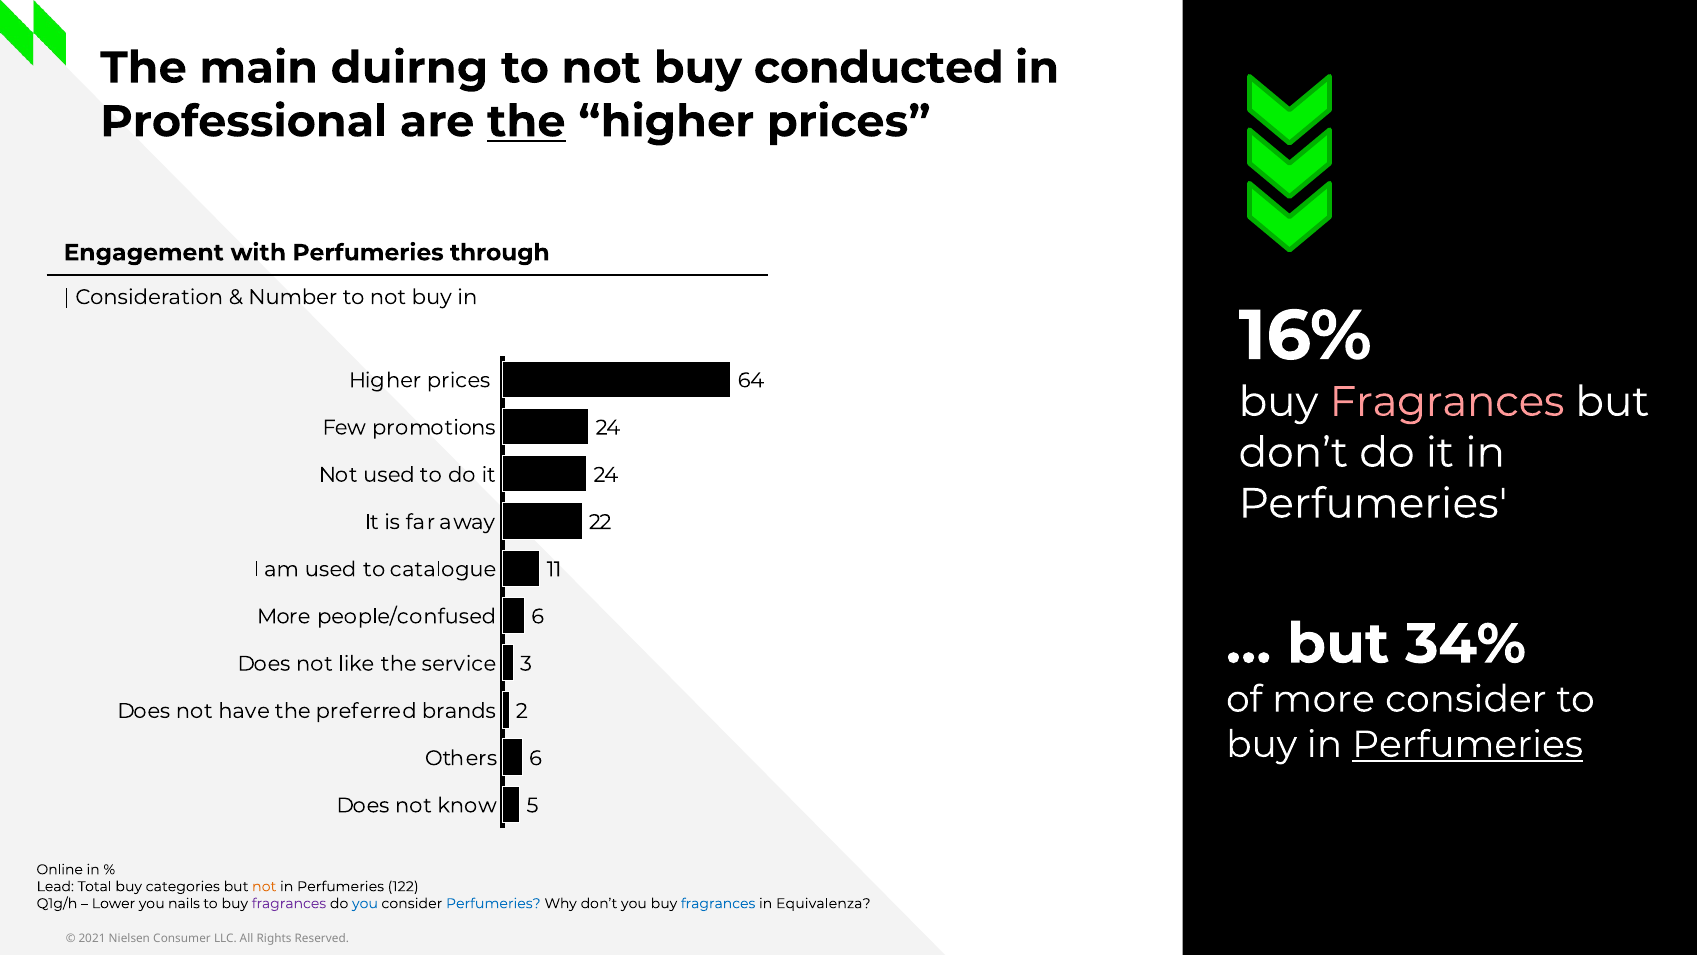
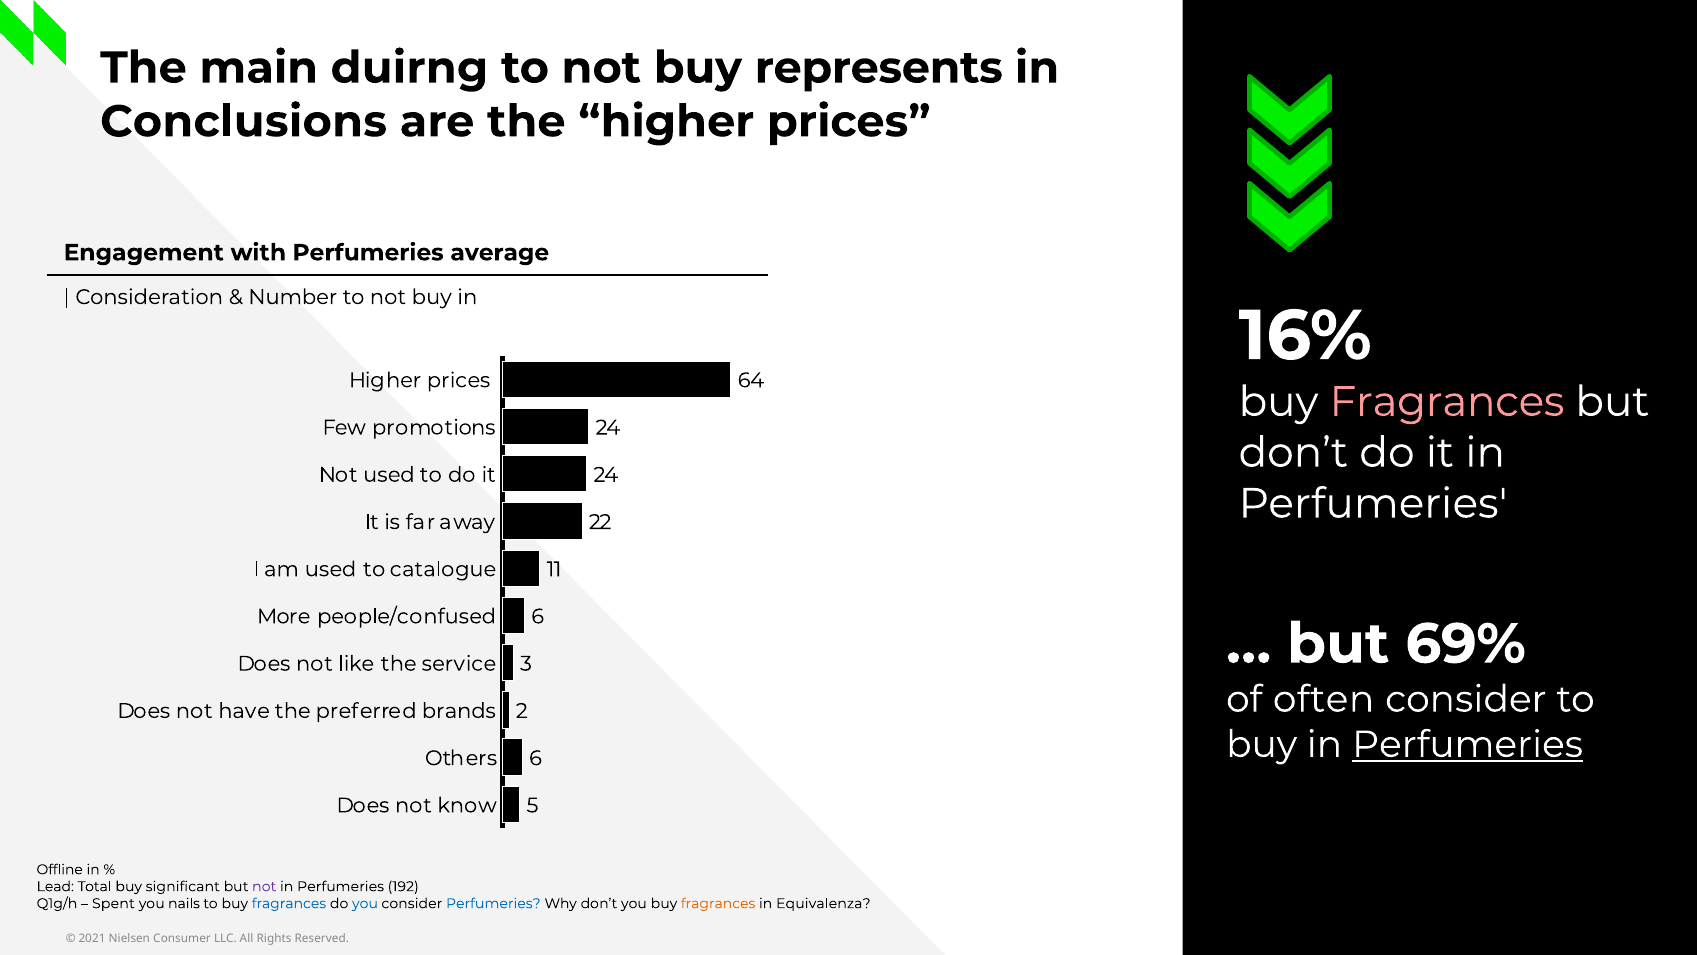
conducted: conducted -> represents (879, 68)
Professional: Professional -> Conclusions (244, 122)
the underline: present -> none (526, 122)
through: through -> average (500, 253)
34%: 34% -> 69% (1466, 644)
of more: more -> often (1324, 699)
Online: Online -> Offline (60, 869)
categories: categories -> significant (183, 886)
not colour: orange -> purple (264, 886)
122: 122 -> 192 (403, 886)
Lower: Lower -> Spent (113, 903)
fragrances colour: purple -> blue (289, 903)
fragrances colour: blue -> orange (718, 903)
